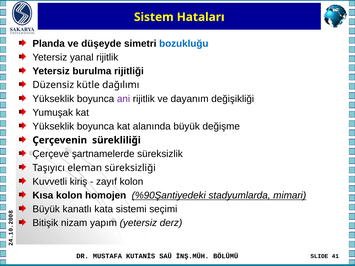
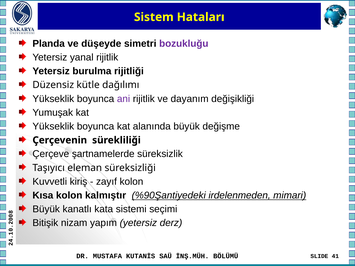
bozukluğu colour: blue -> purple (184, 44)
homojen: homojen -> kalmıştır (106, 196)
stadyumlarda: stadyumlarda -> irdelenmeden (240, 196)
